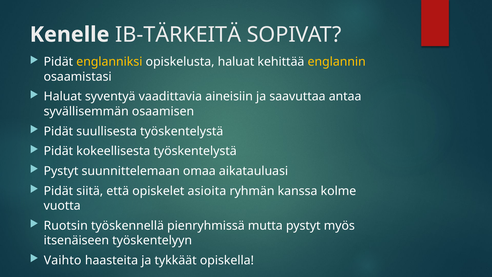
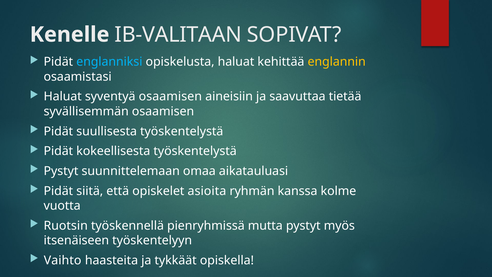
IB-TÄRKEITÄ: IB-TÄRKEITÄ -> IB-VALITAAN (178, 35)
englanniksi colour: yellow -> light blue (109, 62)
syventyä vaadittavia: vaadittavia -> osaamisen (170, 97)
antaa: antaa -> tietää (345, 97)
